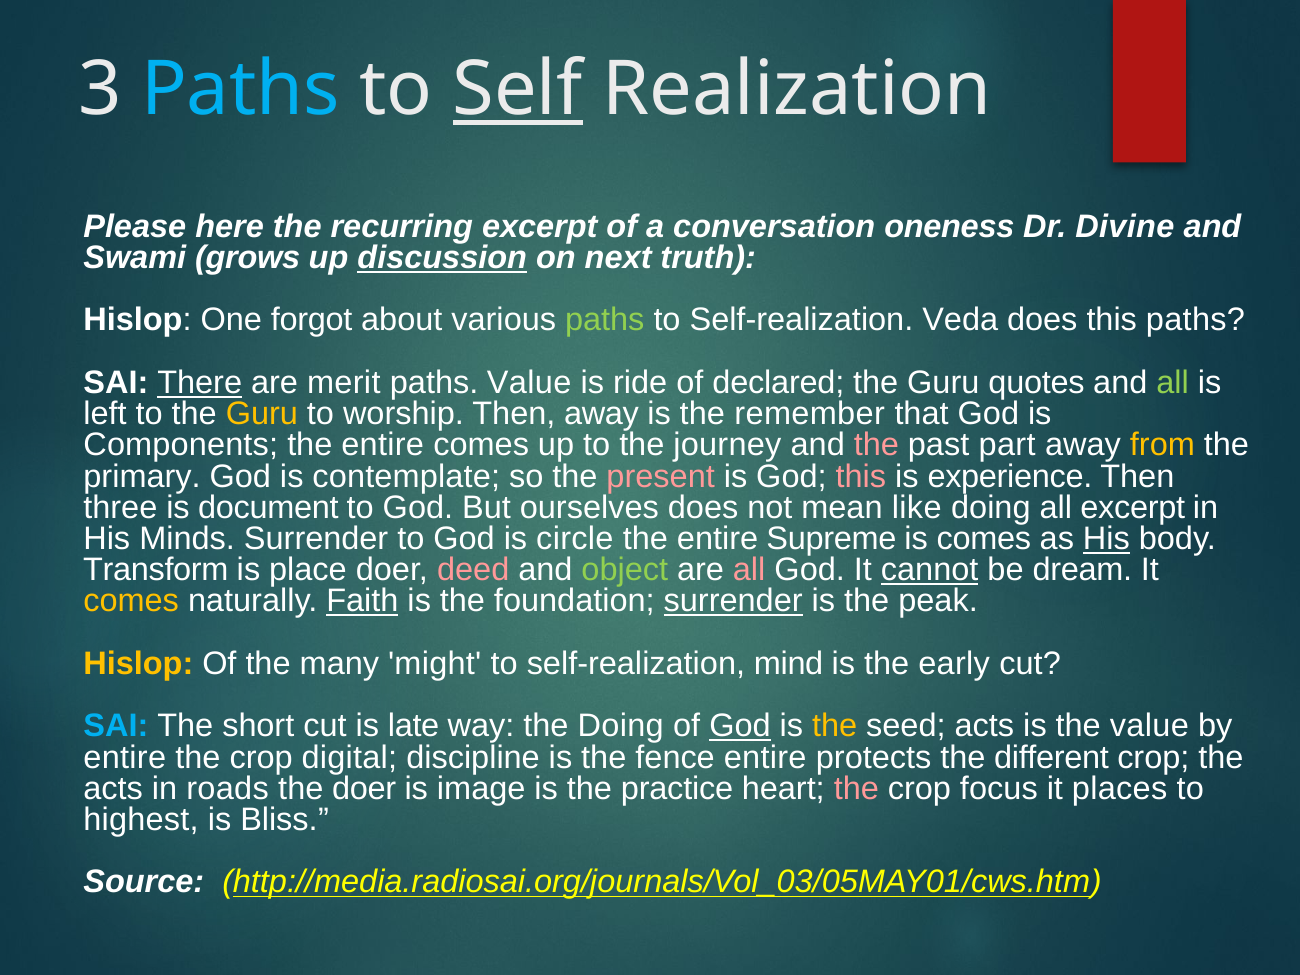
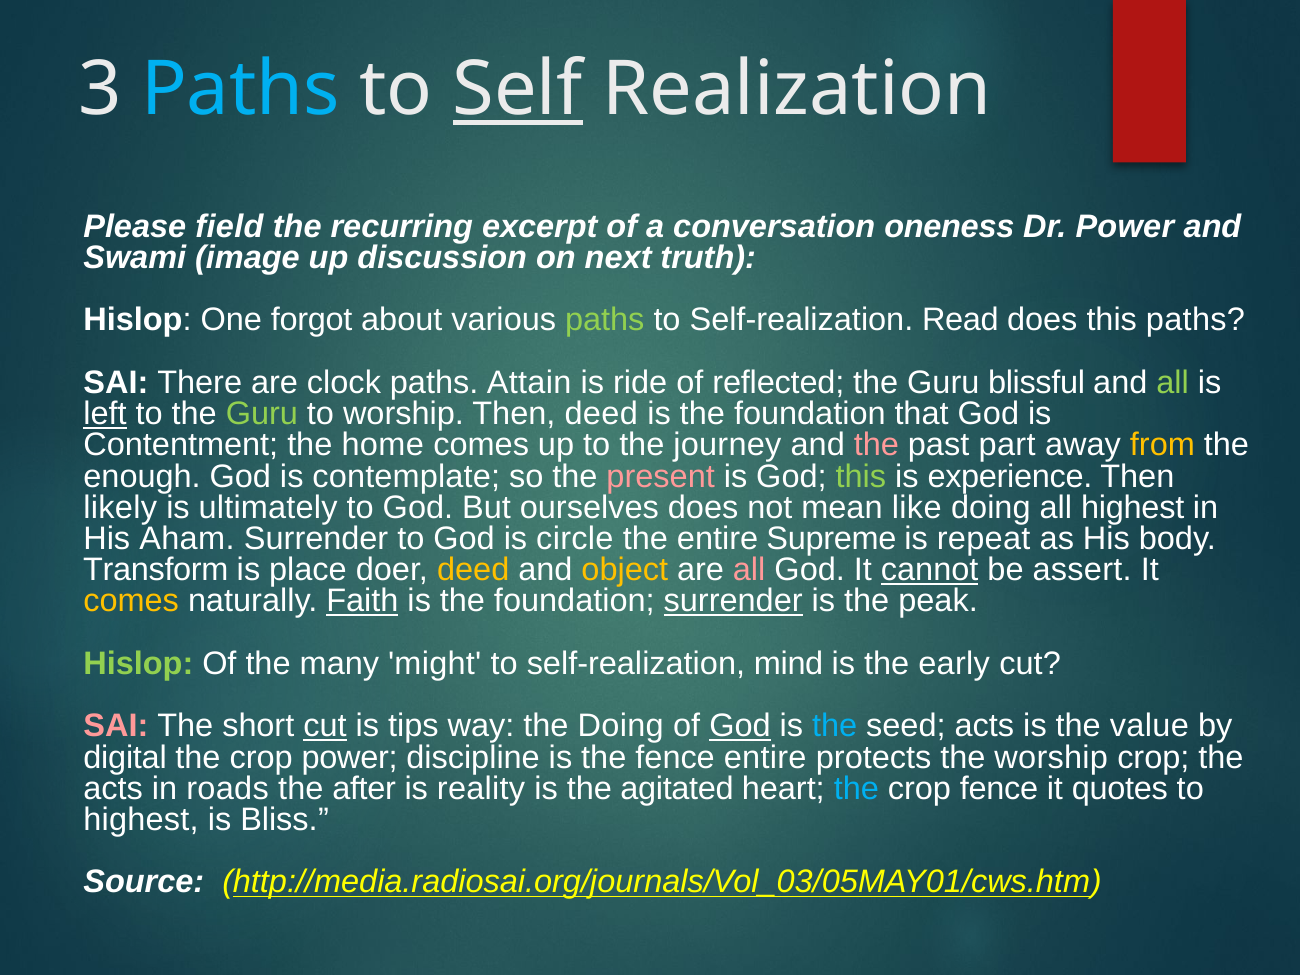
here: here -> field (229, 227)
Dr Divine: Divine -> Power (1125, 227)
grows: grows -> image (247, 258)
discussion underline: present -> none (442, 258)
Veda: Veda -> Read (960, 320)
There underline: present -> none (200, 383)
merit: merit -> clock (344, 383)
paths Value: Value -> Attain (529, 383)
declared: declared -> reflected (778, 383)
quotes: quotes -> blissful (1037, 383)
left underline: none -> present (105, 414)
Guru colour: yellow -> light green (262, 414)
Then away: away -> deed (601, 414)
remember: remember -> foundation (810, 414)
Components: Components -> Contentment (181, 445)
entire: entire -> home (383, 445)
primary: primary -> enough (142, 476)
this colour: pink -> light green (861, 476)
three: three -> likely (120, 508)
document: document -> ultimately (268, 508)
all excerpt: excerpt -> highest (1133, 508)
Minds: Minds -> Aham (187, 539)
is comes: comes -> repeat (984, 539)
His underline: present -> none (1106, 539)
deed colour: pink -> yellow (473, 570)
object colour: light green -> yellow (625, 570)
dream: dream -> assert (1082, 570)
Hislop colour: yellow -> light green (138, 664)
SAI colour: light blue -> pink (116, 726)
cut underline: none -> present (325, 726)
late: late -> tips (413, 726)
the colour: yellow -> light blue (835, 726)
entire: entire -> digital (125, 757)
crop digital: digital -> power (350, 757)
the different: different -> worship (1051, 757)
the doer: doer -> after (364, 789)
image: image -> reality (481, 789)
practice: practice -> agitated (677, 789)
the colour: pink -> light blue (856, 789)
crop focus: focus -> fence (999, 789)
places: places -> quotes (1120, 789)
